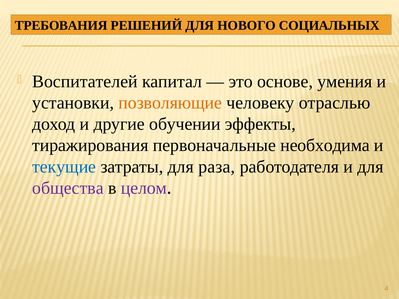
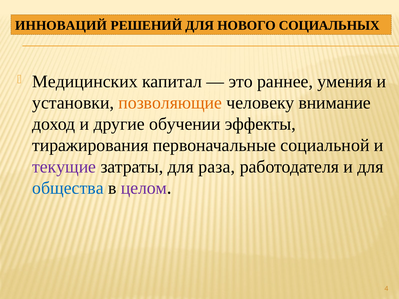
ТРЕБОВАНИЯ: ТРЕБОВАНИЯ -> ИННОВАЦИЙ (61, 26)
Воспитателей: Воспитателей -> Медицинских (85, 82)
основе: основе -> раннее (285, 82)
отраслью: отраслью -> внимание (335, 103)
необходима: необходима -> социальной (325, 146)
текущие colour: blue -> purple (64, 167)
общества colour: purple -> blue (68, 188)
